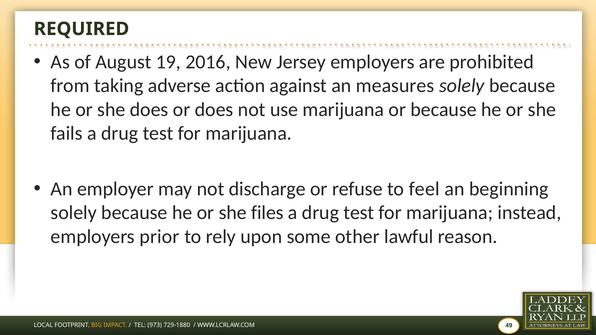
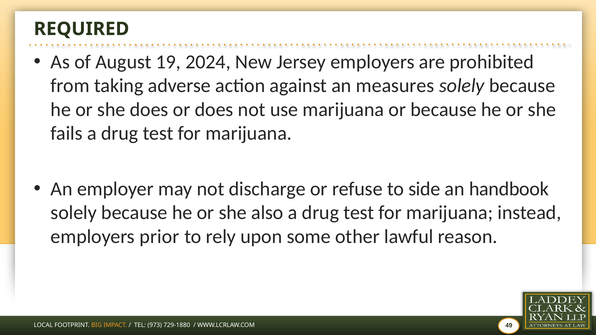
2016: 2016 -> 2024 (208, 62)
feel: feel -> side (424, 189)
beginning: beginning -> handbook (509, 189)
files: files -> also (267, 213)
